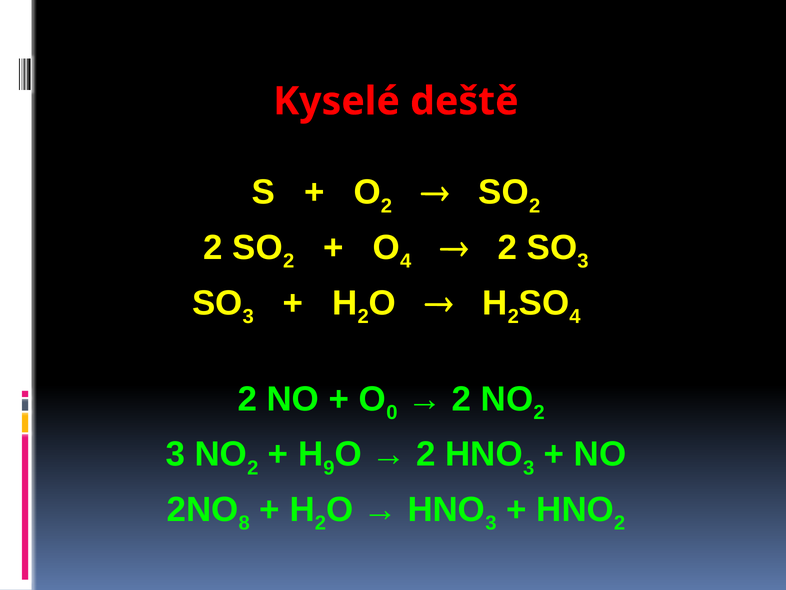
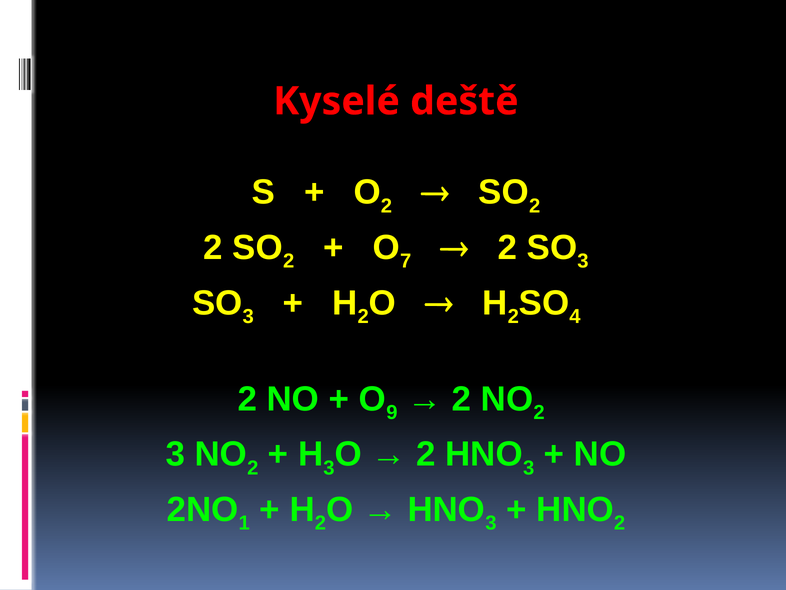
4: 4 -> 7 (406, 261)
0: 0 -> 9 (392, 412)
9: 9 -> 3 (329, 468)
8: 8 -> 1 (244, 523)
